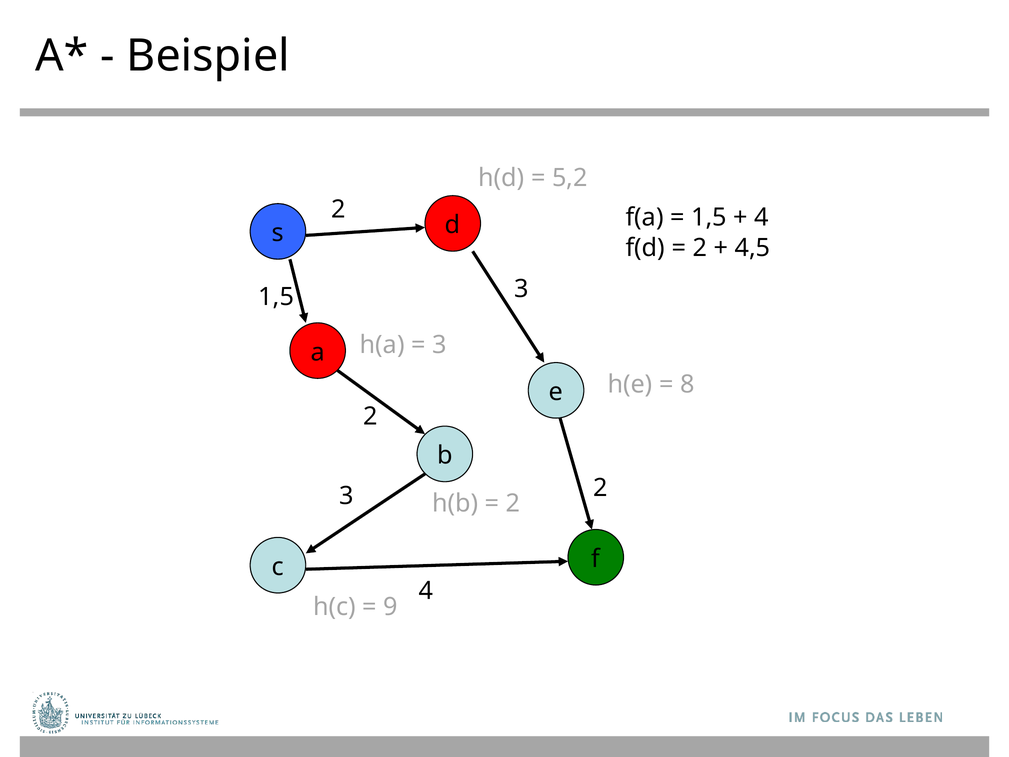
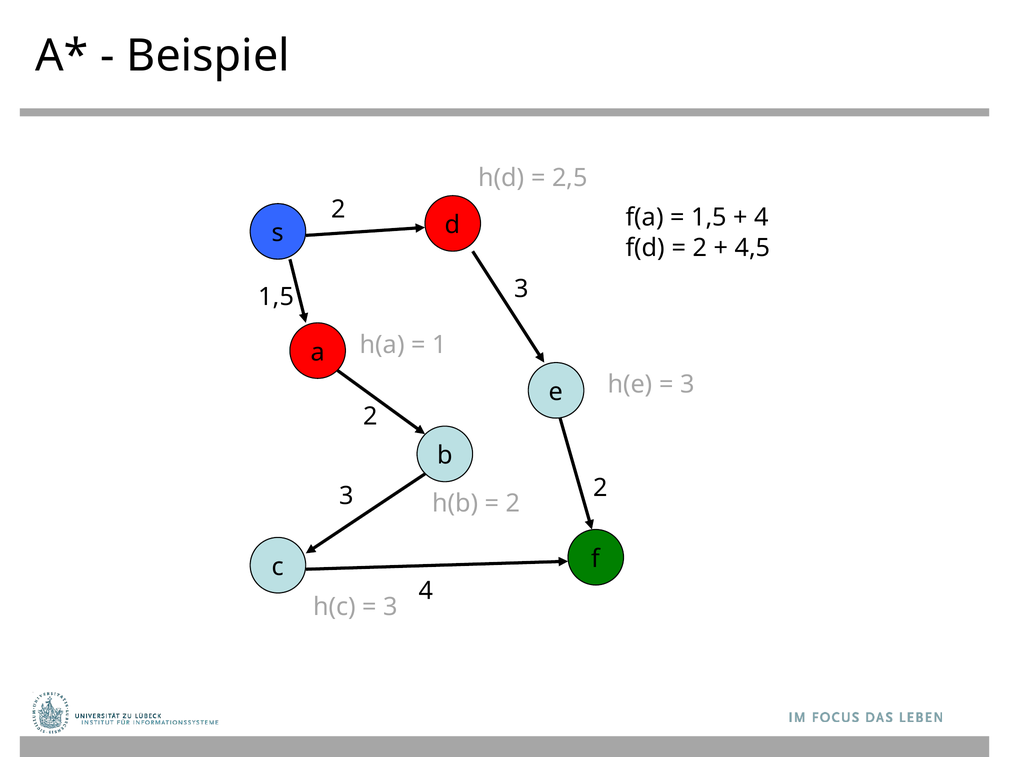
5,2: 5,2 -> 2,5 (570, 178)
3: 3 -> 1 (439, 345)
8: 8 -> 3 (687, 384)
9: 9 -> 3 (391, 607)
